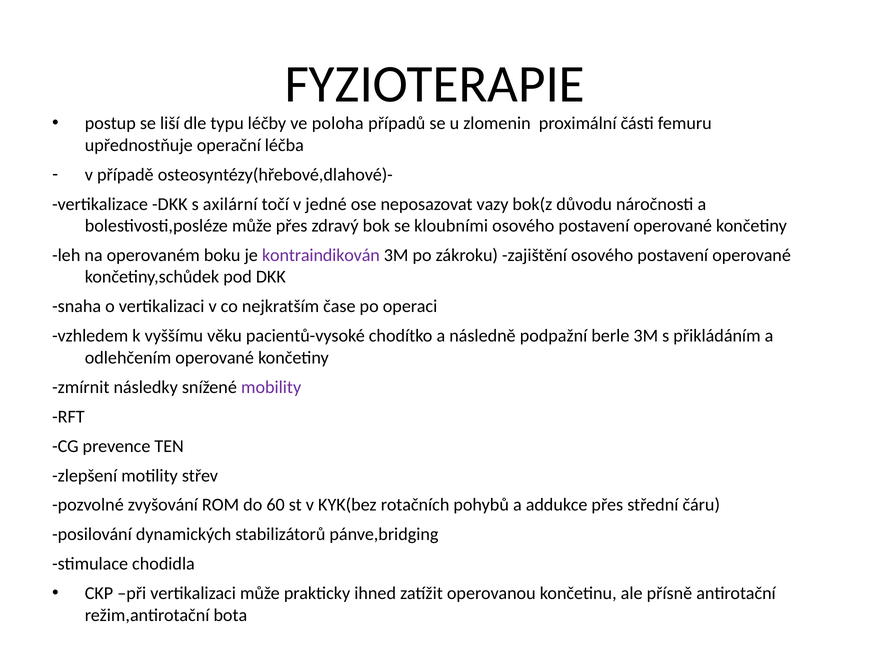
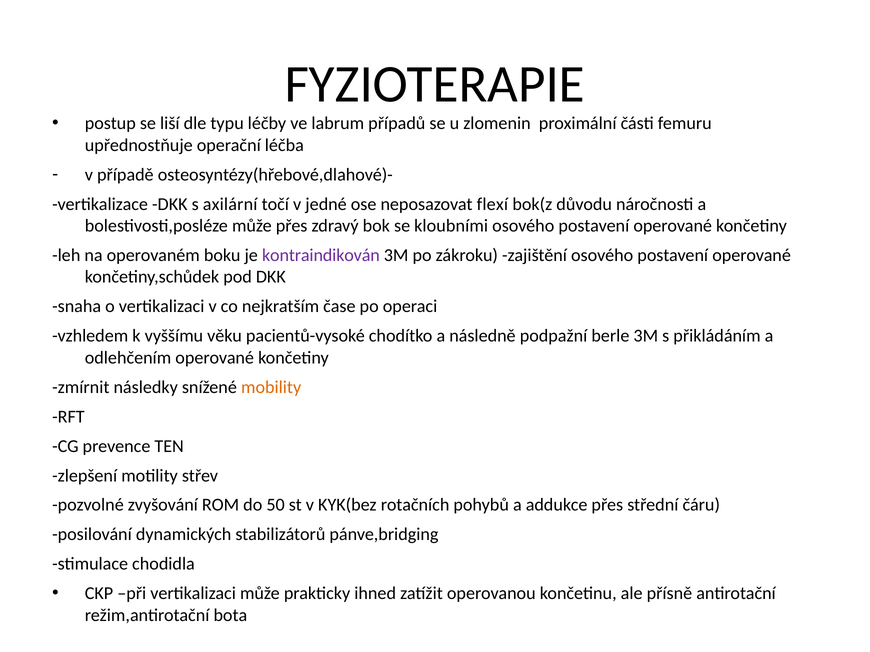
poloha: poloha -> labrum (338, 123)
vazy: vazy -> flexí (492, 204)
mobility colour: purple -> orange (271, 387)
60: 60 -> 50 (276, 505)
